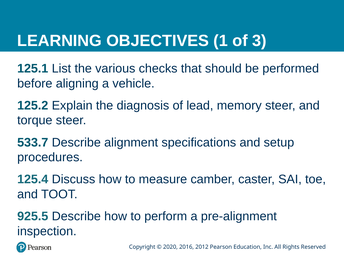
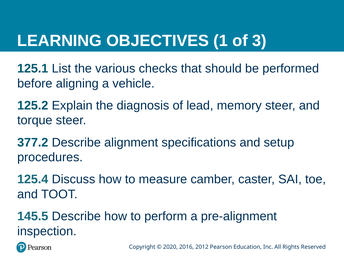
533.7: 533.7 -> 377.2 (33, 142)
925.5: 925.5 -> 145.5 (33, 216)
